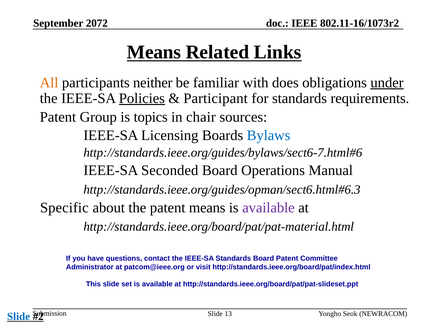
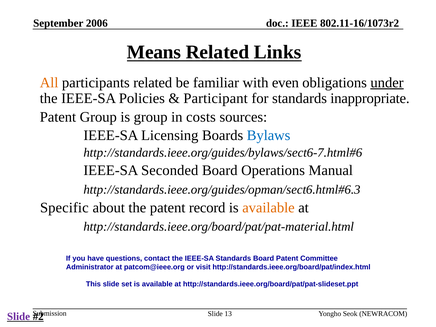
2072: 2072 -> 2006 (97, 23)
participants neither: neither -> related (153, 83)
does: does -> even (285, 83)
Policies underline: present -> none (142, 98)
requirements: requirements -> inappropriate (370, 98)
is topics: topics -> group (151, 117)
chair: chair -> costs (201, 117)
patent means: means -> record (207, 208)
available colour: purple -> orange (268, 208)
Slide colour: blue -> purple (19, 316)
